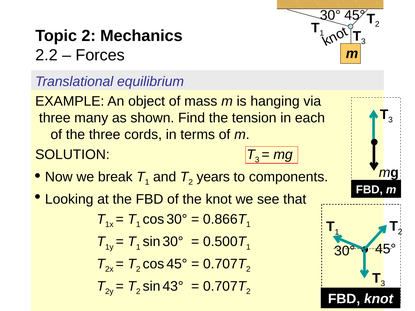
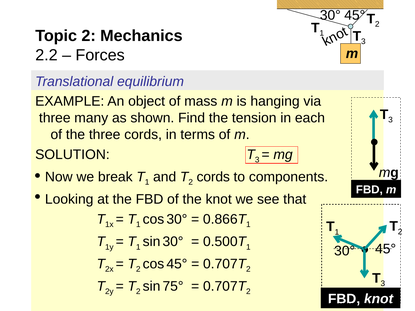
2 years: years -> cords (213, 177)
43°: 43° -> 75° (173, 287)
